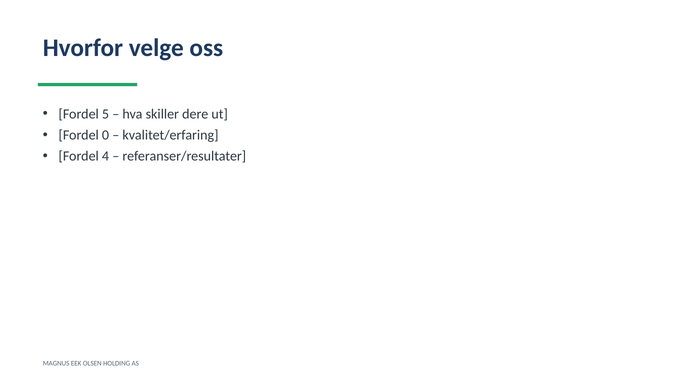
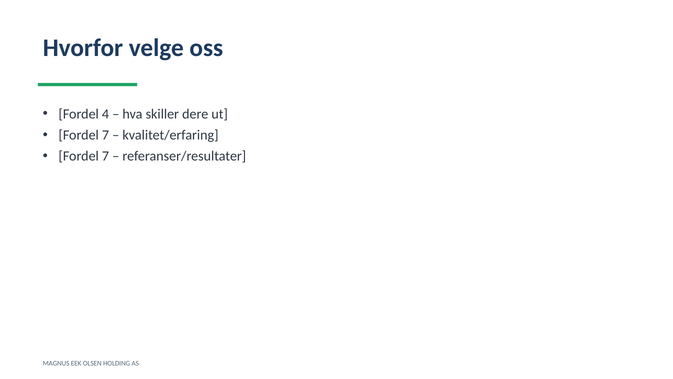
5: 5 -> 4 (106, 114)
0: 0 -> 7 (106, 135)
4: 4 -> 7 (106, 156)
